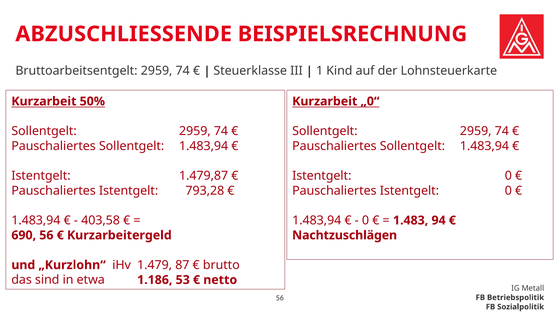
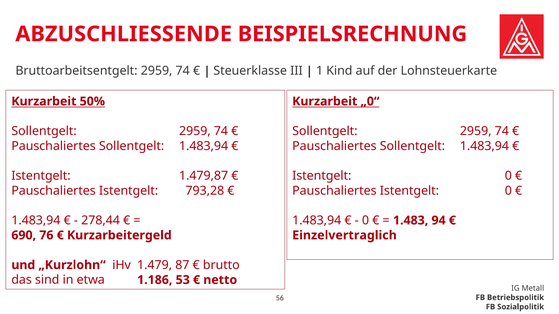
403,58: 403,58 -> 278,44 (101, 221)
690 56: 56 -> 76 (46, 236)
Nachtzuschlägen: Nachtzuschlägen -> Einzelvertraglich (344, 236)
